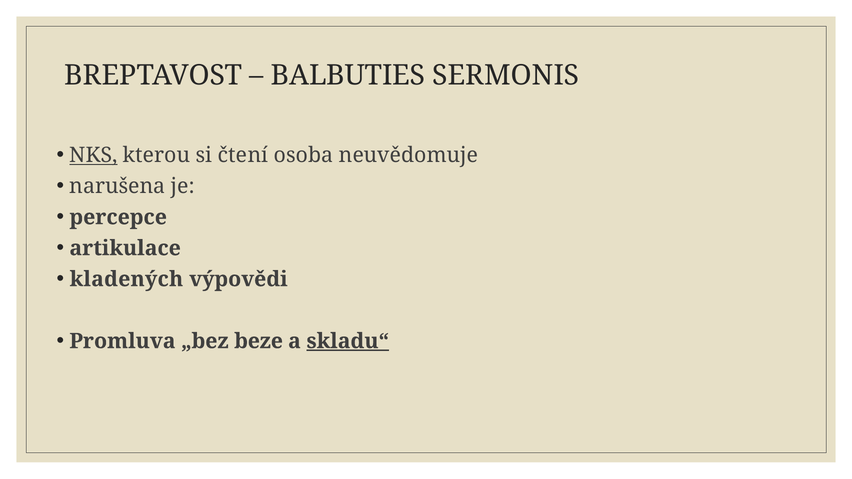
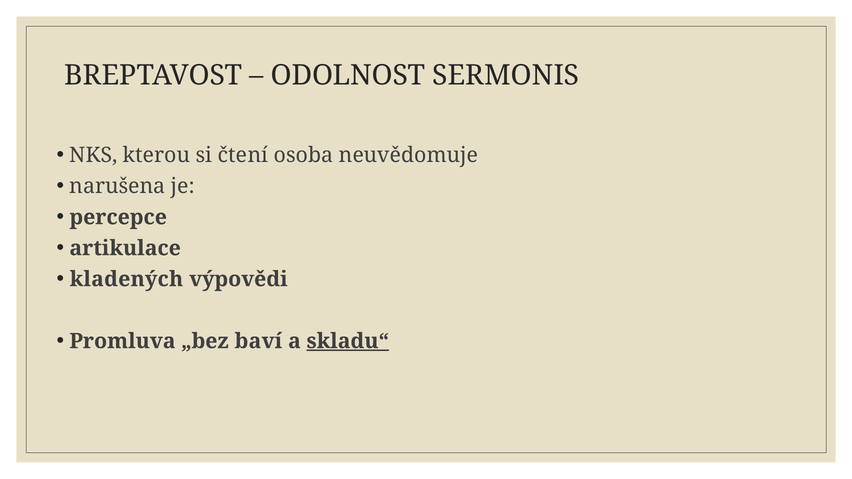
BALBUTIES: BALBUTIES -> ODOLNOST (348, 76)
NKS underline: present -> none (93, 155)
beze: beze -> baví (258, 341)
